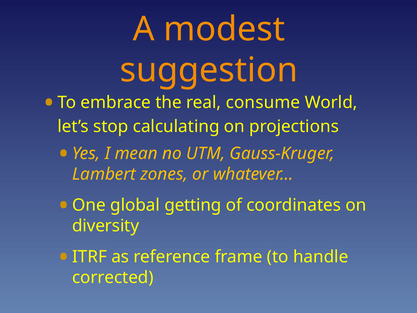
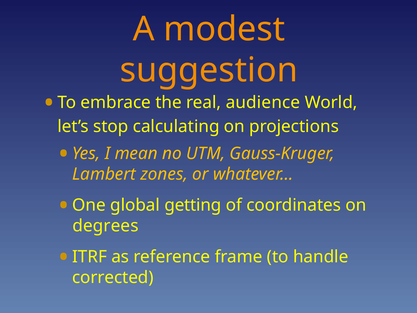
consume: consume -> audience (263, 102)
diversity: diversity -> degrees (105, 226)
